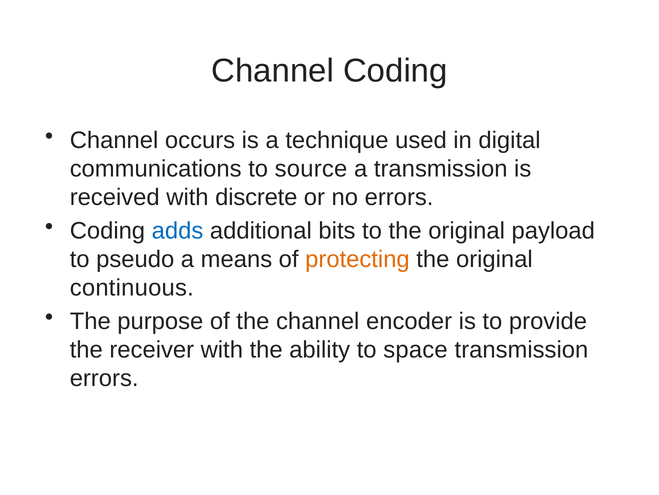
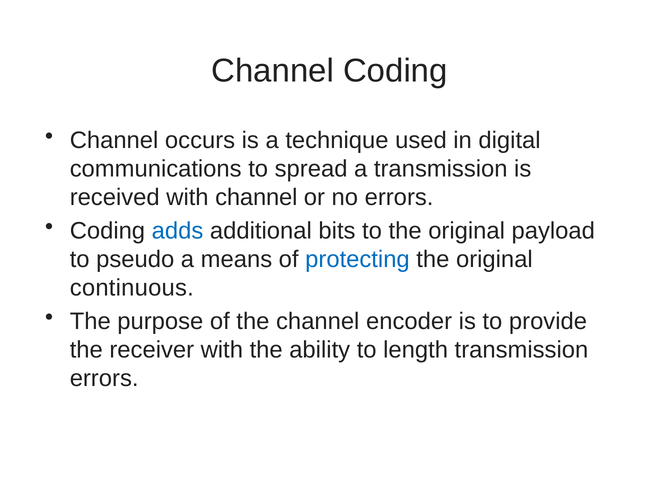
source: source -> spread (311, 169)
with discrete: discrete -> channel (256, 197)
protecting colour: orange -> blue (357, 259)
space: space -> length (416, 349)
